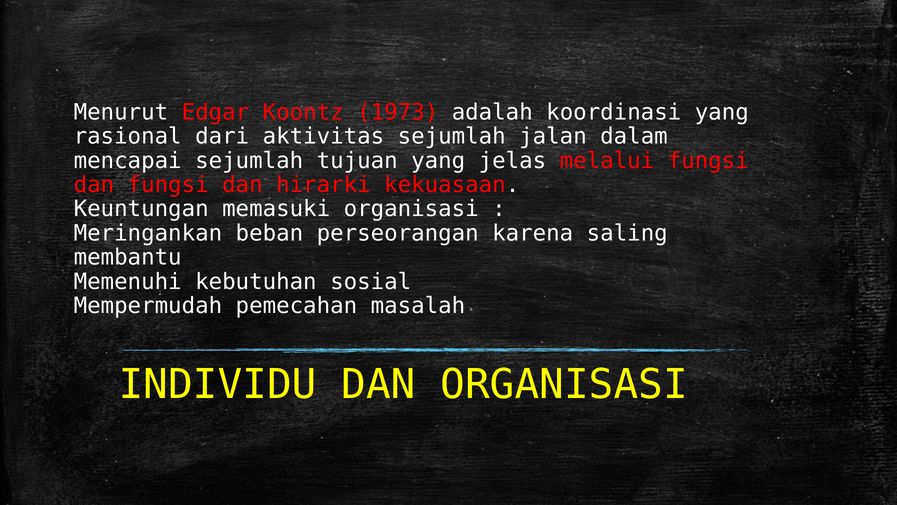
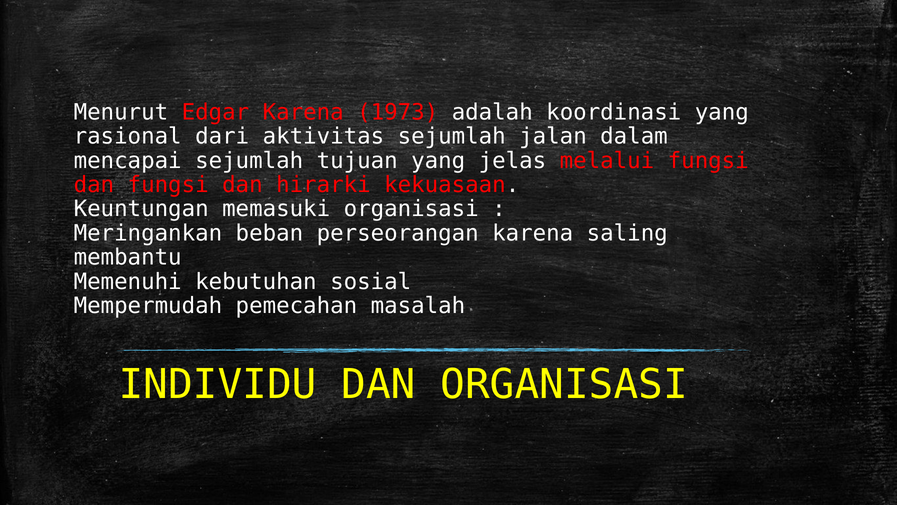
Edgar Koontz: Koontz -> Karena (303, 112)
